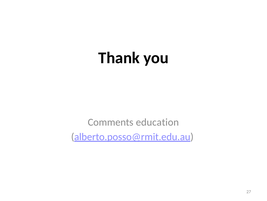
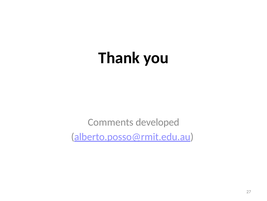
education: education -> developed (157, 122)
